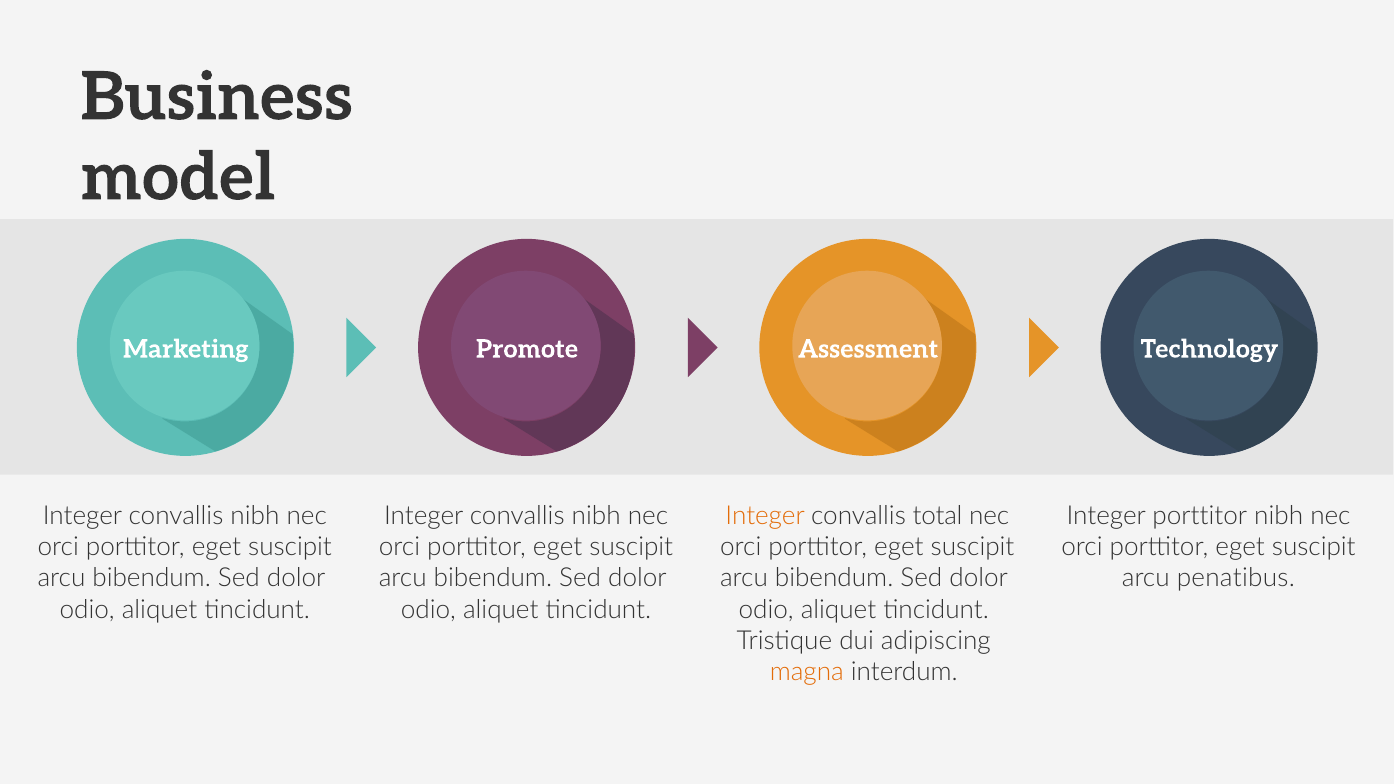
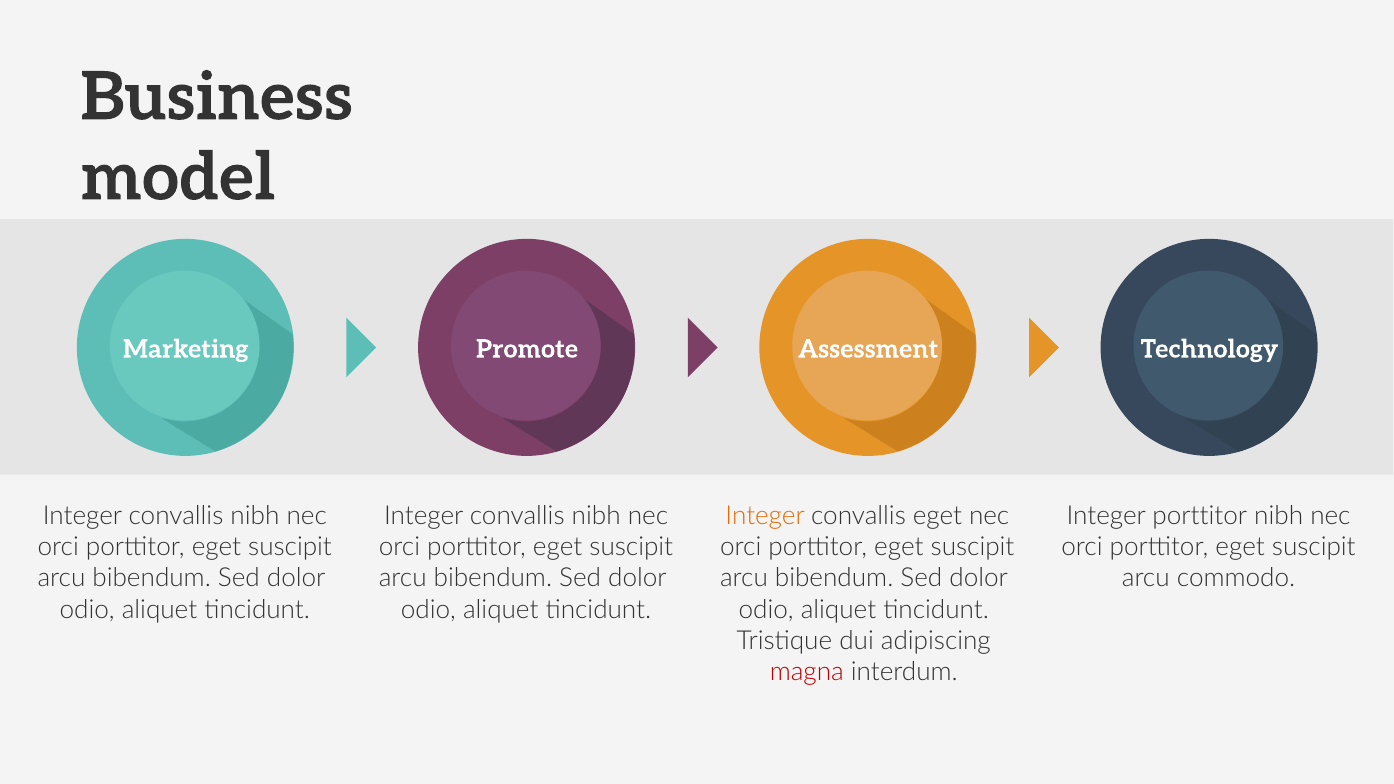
convallis total: total -> eget (938, 516)
penatibus: penatibus -> commodo (1236, 578)
magna colour: orange -> red (807, 672)
